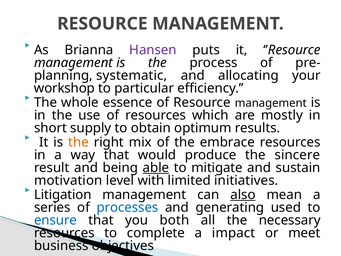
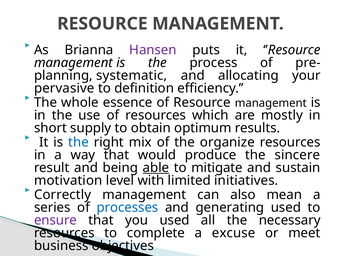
workshop: workshop -> pervasive (64, 88)
particular: particular -> definition (144, 88)
the colour: orange -> blue (78, 142)
embrace: embrace -> organize (227, 142)
Litigation: Litigation -> Correctly (63, 194)
also underline: present -> none (243, 194)
ensure colour: blue -> purple (55, 220)
you both: both -> used (175, 220)
impact: impact -> excuse (234, 233)
